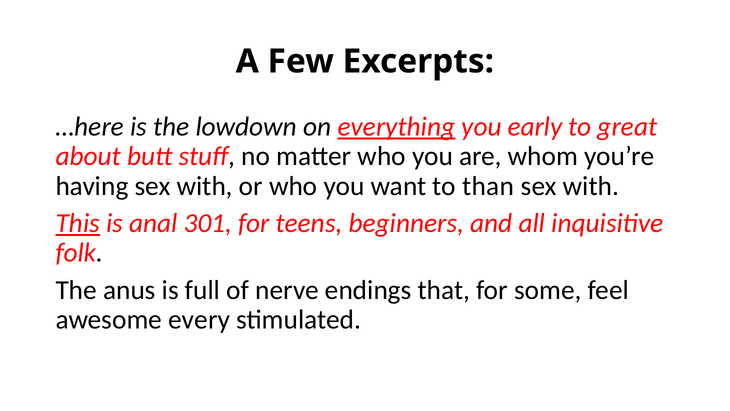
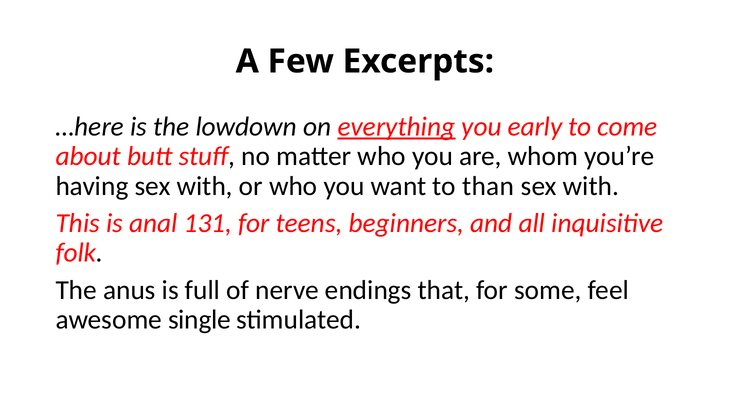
great: great -> come (627, 127)
This underline: present -> none (78, 223)
301: 301 -> 131 (208, 223)
every: every -> single (199, 319)
